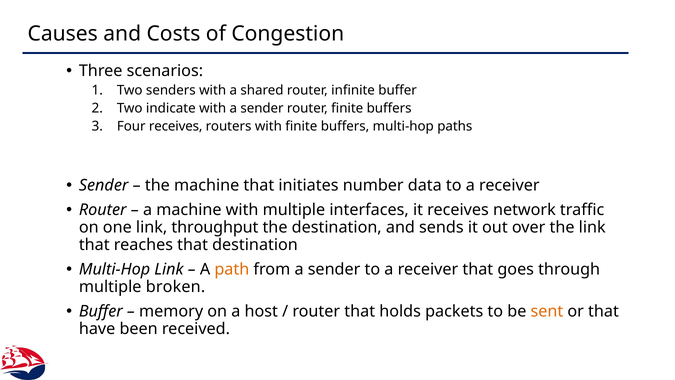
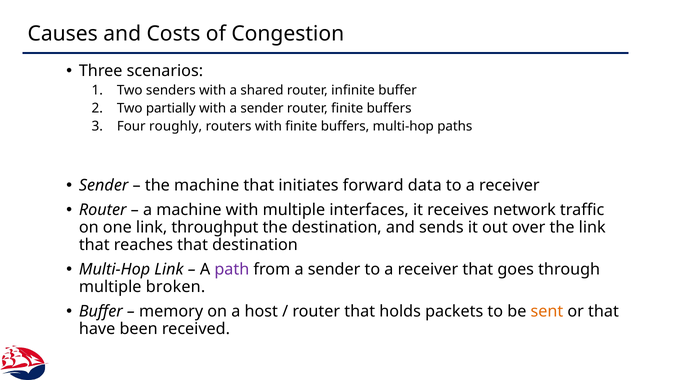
indicate: indicate -> partially (171, 108)
Four receives: receives -> roughly (176, 126)
number: number -> forward (373, 185)
path colour: orange -> purple (232, 269)
